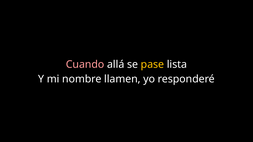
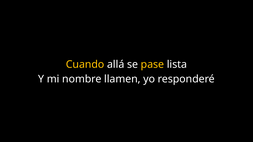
Cuando colour: pink -> yellow (85, 65)
